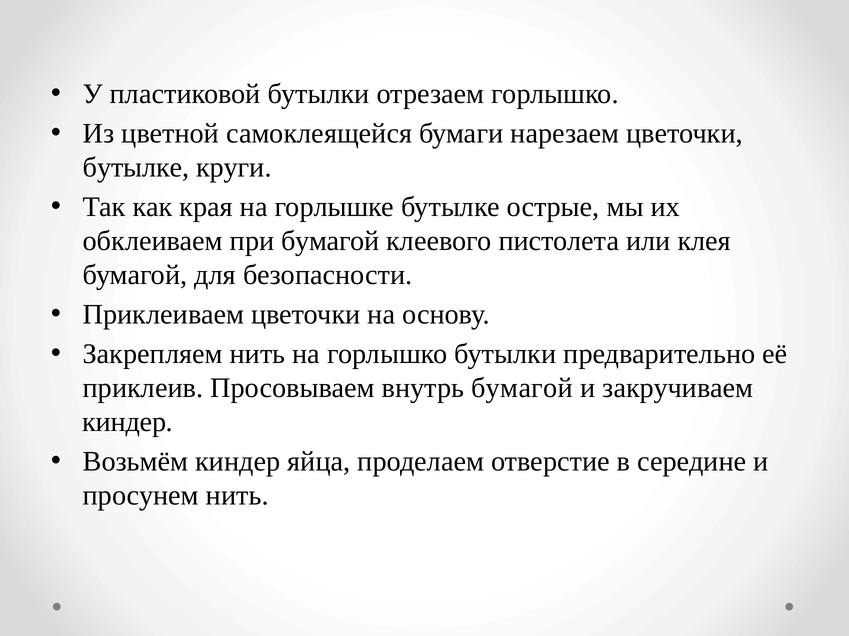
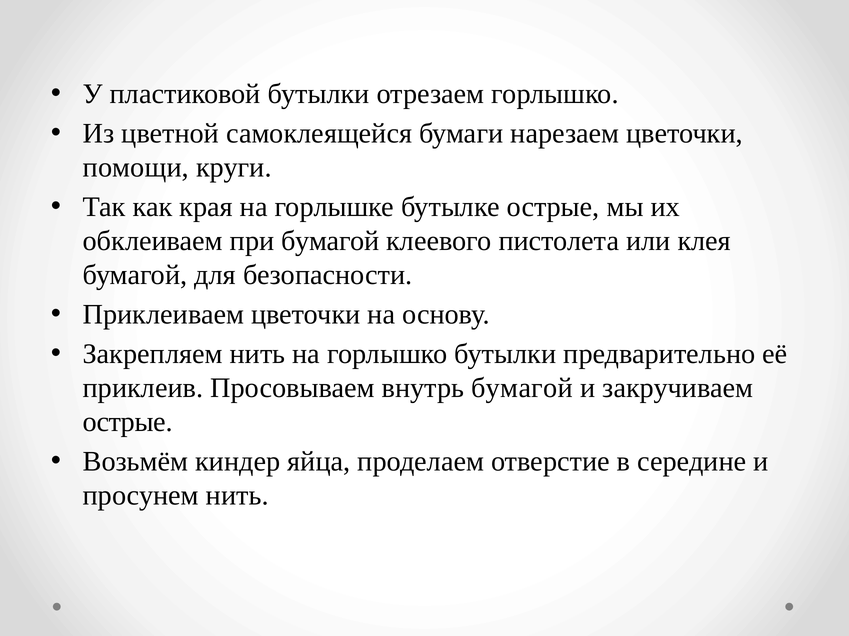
бутылке: бутылке -> помощи (136, 168)
киндер: киндер -> острые (128, 422)
